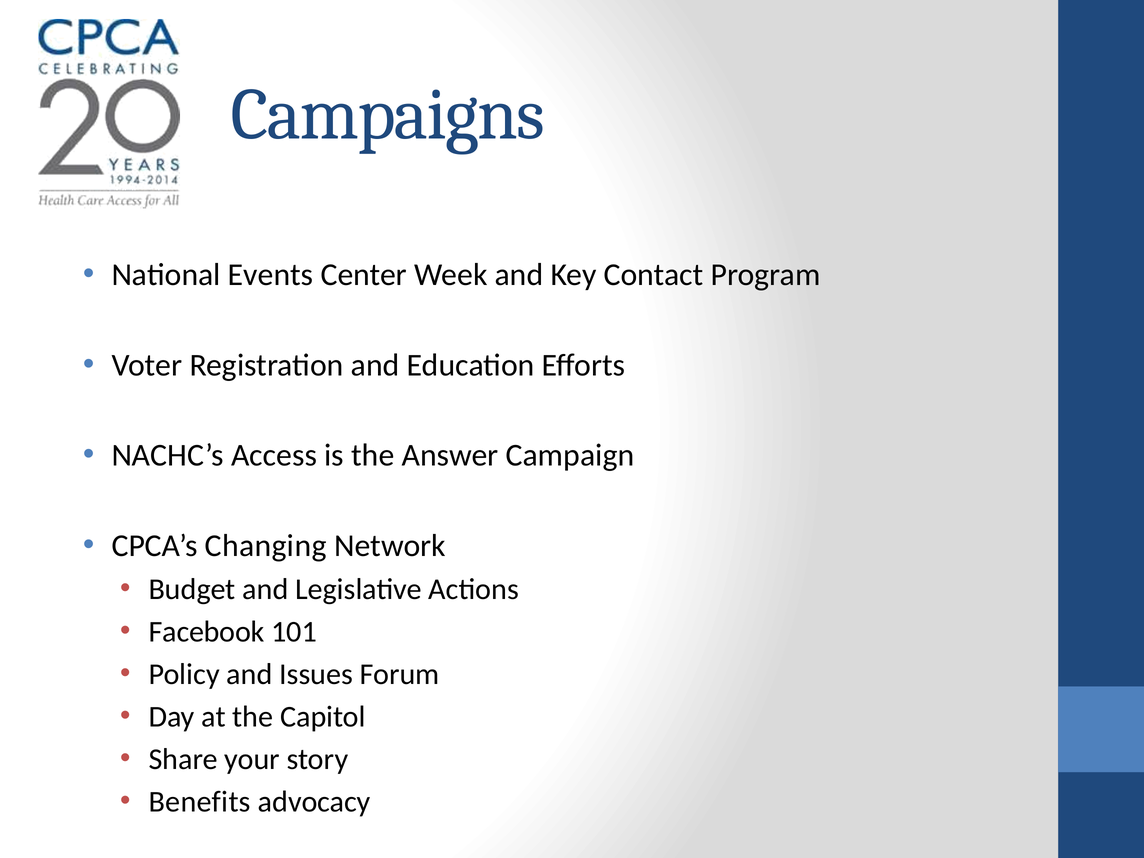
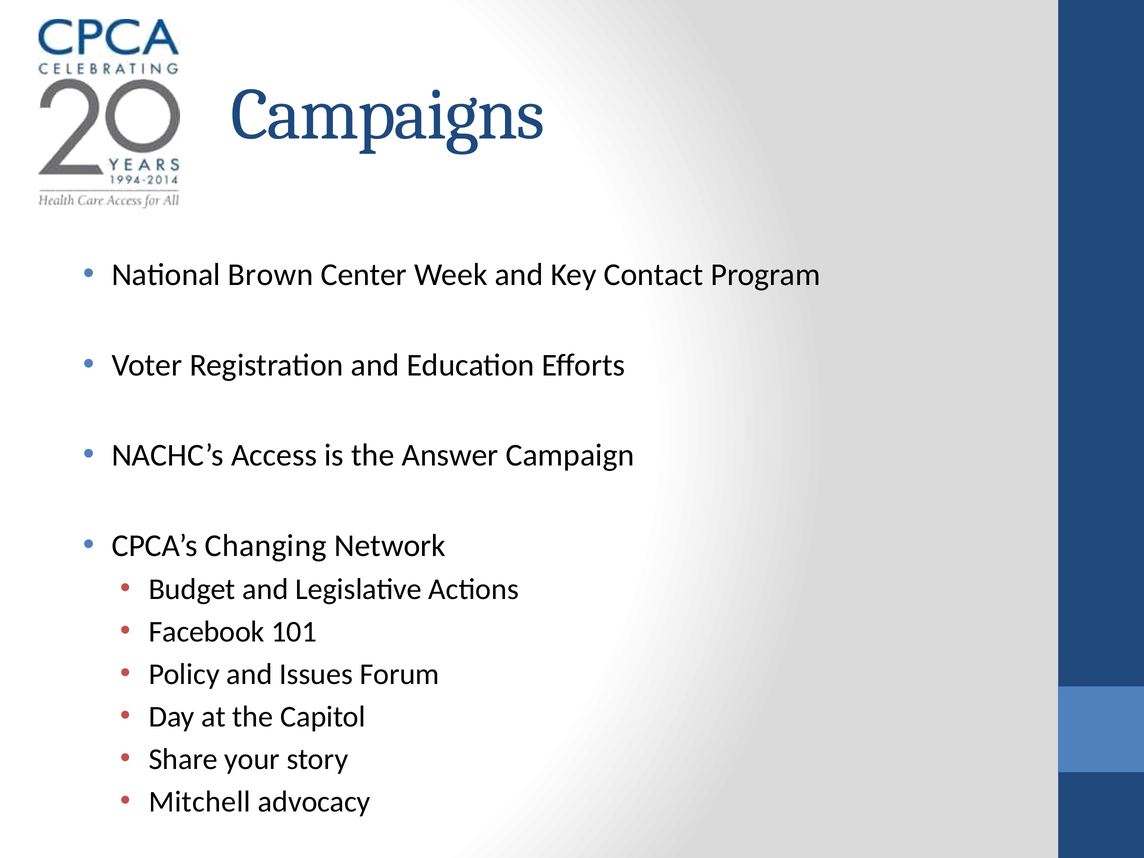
Events: Events -> Brown (271, 275)
Benefits: Benefits -> Mitchell (200, 802)
